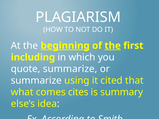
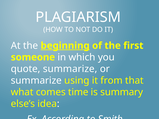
the underline: present -> none (113, 46)
including: including -> someone (33, 57)
cited: cited -> from (112, 81)
cites: cites -> time (78, 92)
